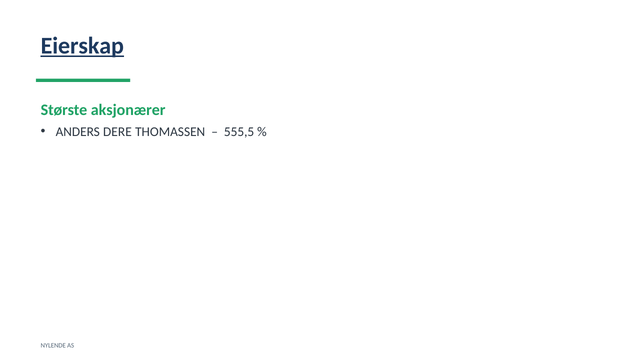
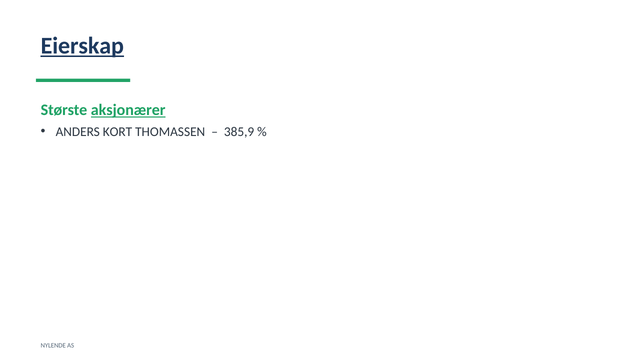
aksjonærer underline: none -> present (128, 110)
DERE: DERE -> KORT (117, 131)
555,5: 555,5 -> 385,9 (239, 131)
